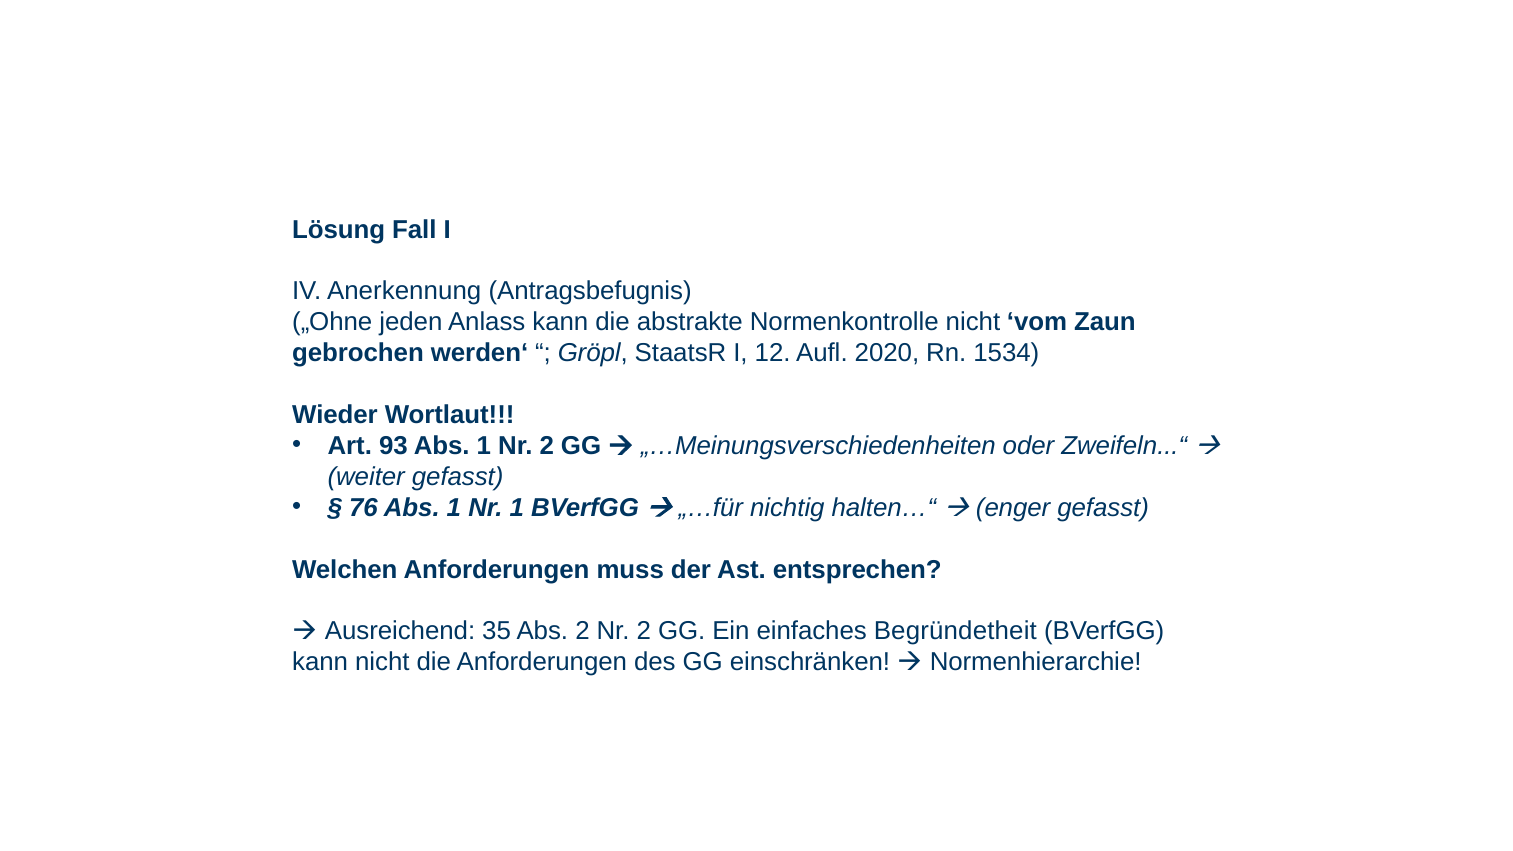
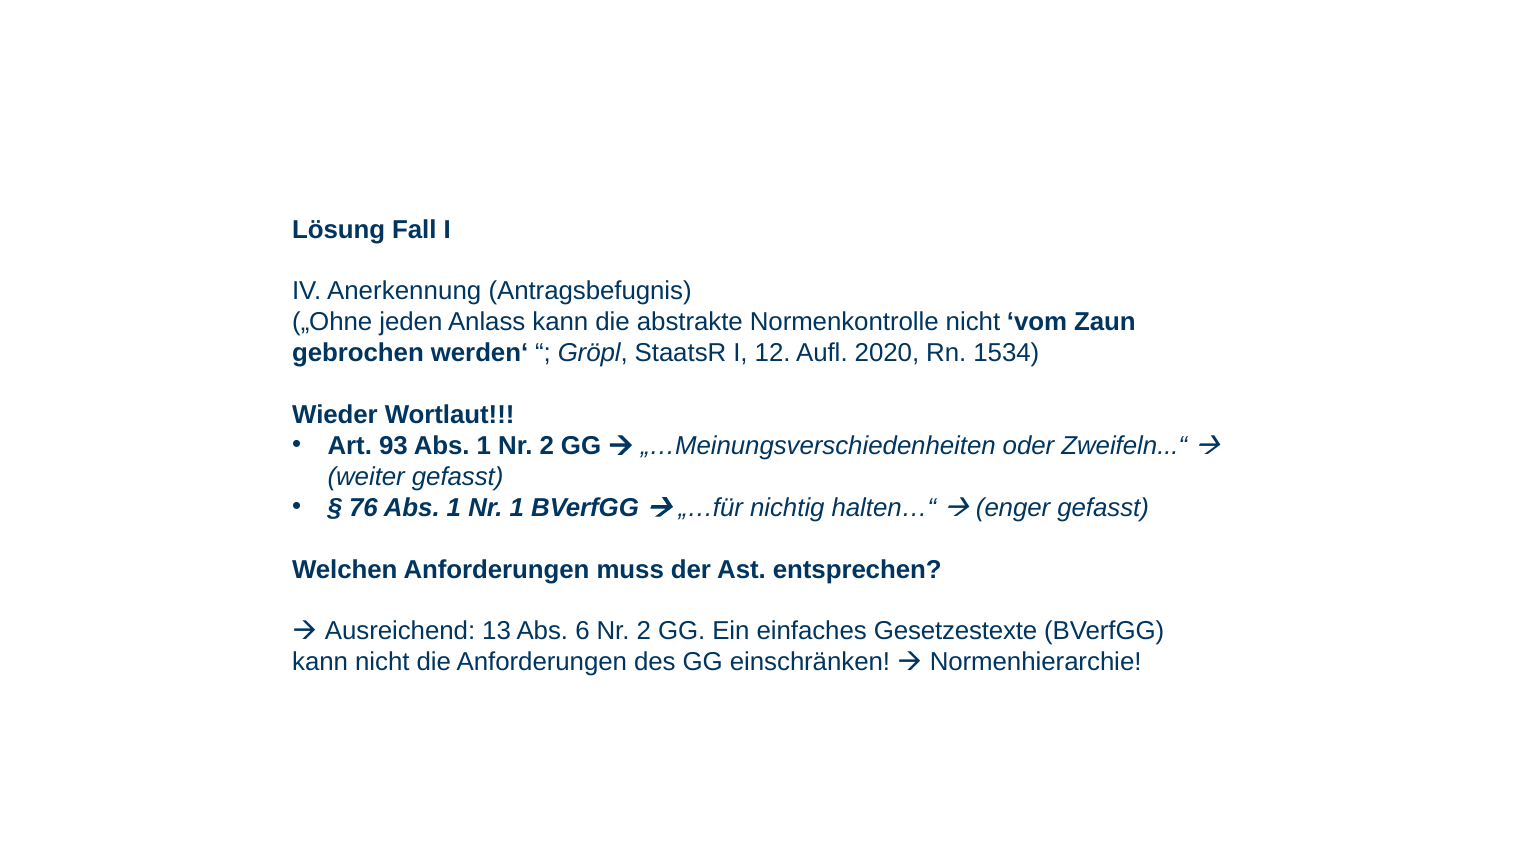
35: 35 -> 13 (497, 631)
Abs 2: 2 -> 6 (582, 631)
Begründetheit: Begründetheit -> Gesetzestexte (956, 631)
